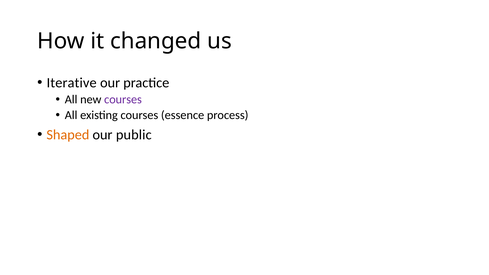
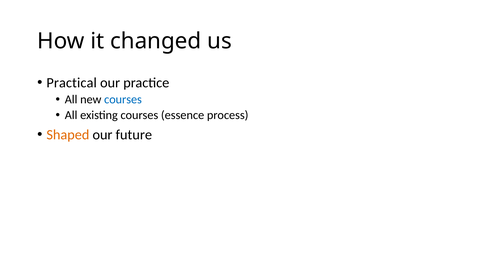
Iterative: Iterative -> Practical (72, 83)
courses colour: purple -> blue (123, 100)
public: public -> future (134, 135)
